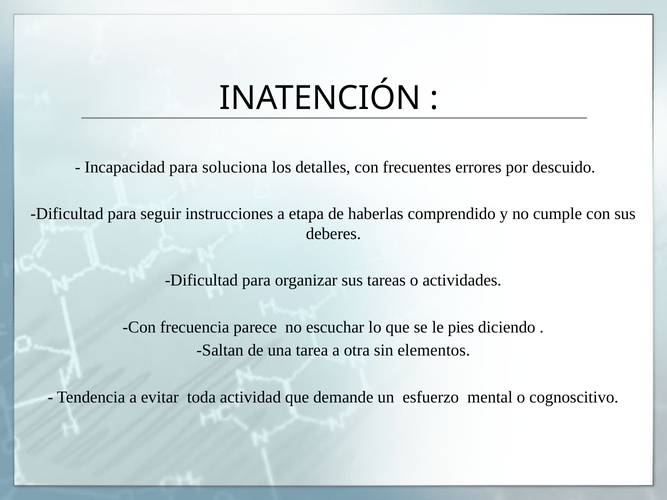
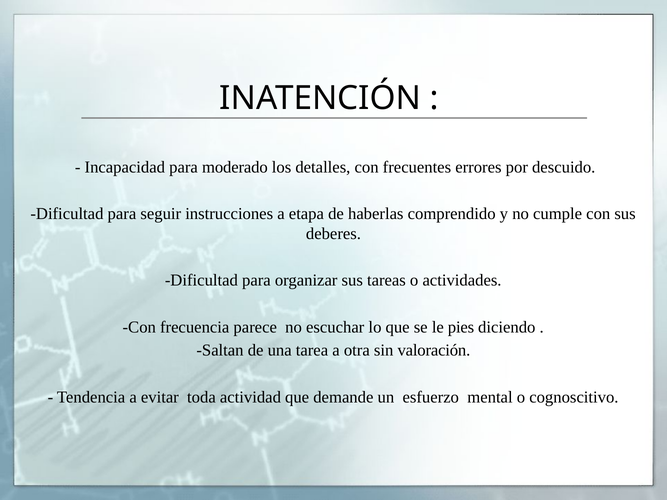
soluciona: soluciona -> moderado (235, 167)
elementos: elementos -> valoración (434, 351)
